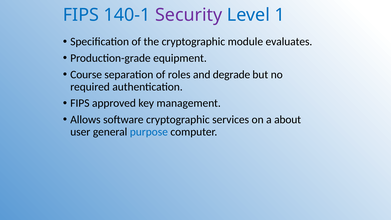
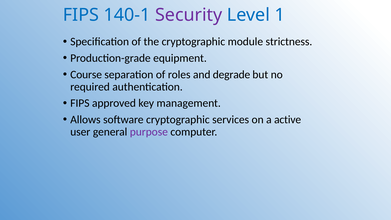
evaluates: evaluates -> strictness (289, 42)
about: about -> active (288, 120)
purpose colour: blue -> purple (149, 132)
